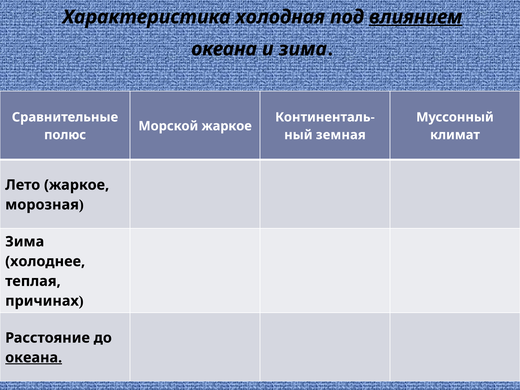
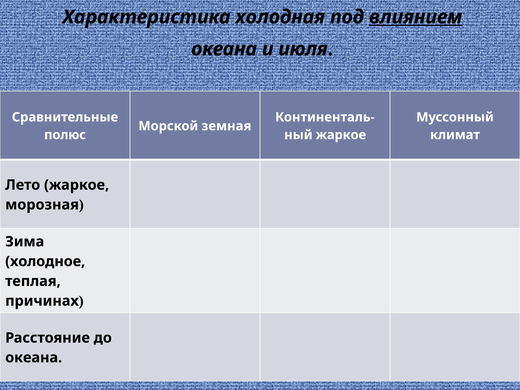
и зима: зима -> июля (303, 49)
Морской жаркое: жаркое -> земная (227, 126)
земная: земная -> жаркое (341, 135)
холоднее: холоднее -> холодное (45, 261)
океана underline: present -> none (34, 358)
